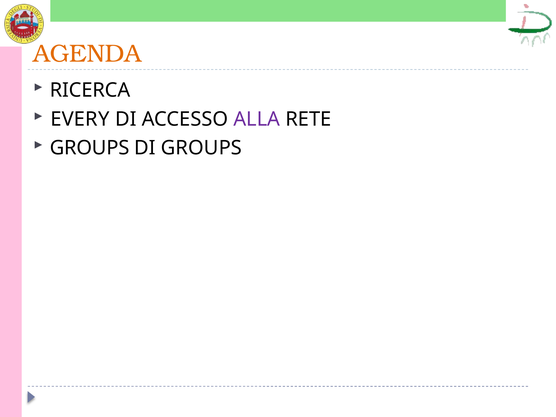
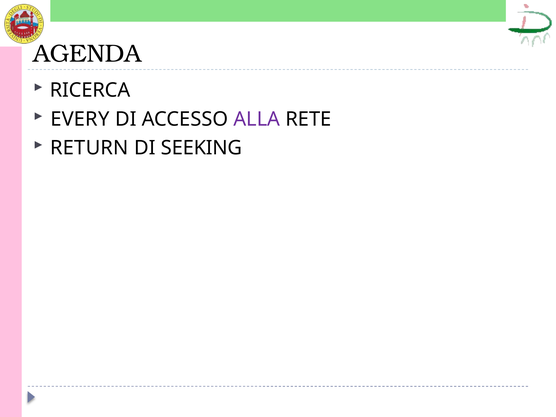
AGENDA colour: orange -> black (87, 54)
GROUPS: GROUPS -> RETURN (89, 148)
DI GROUPS: GROUPS -> SEEKING (202, 148)
